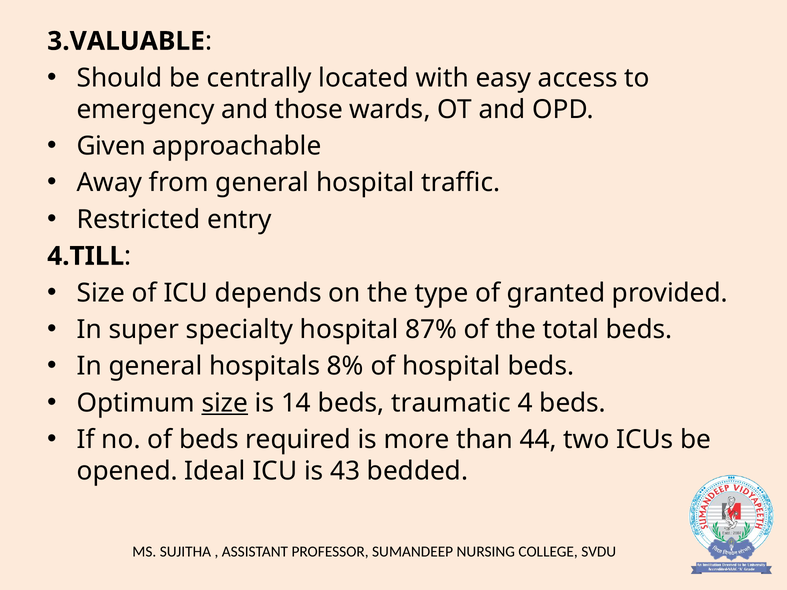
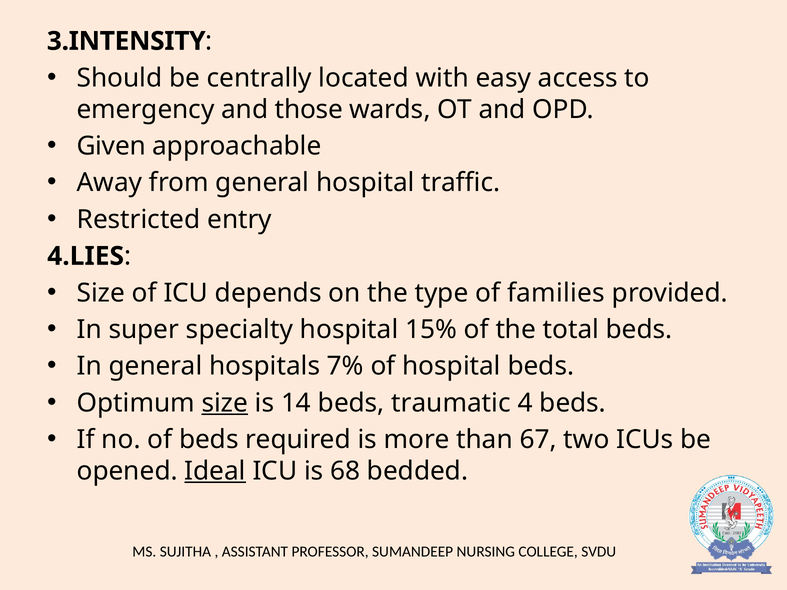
3.VALUABLE: 3.VALUABLE -> 3.INTENSITY (126, 41)
4.TILL: 4.TILL -> 4.LIES (86, 256)
granted: granted -> families (556, 293)
87%: 87% -> 15% (431, 330)
8%: 8% -> 7% (345, 366)
44: 44 -> 67 (538, 440)
Ideal underline: none -> present (215, 471)
43: 43 -> 68 (345, 471)
